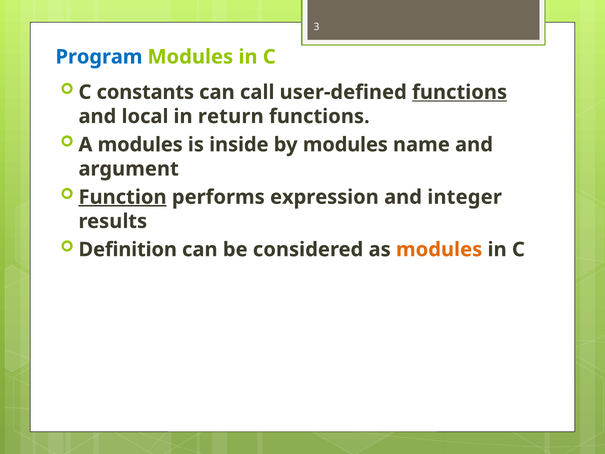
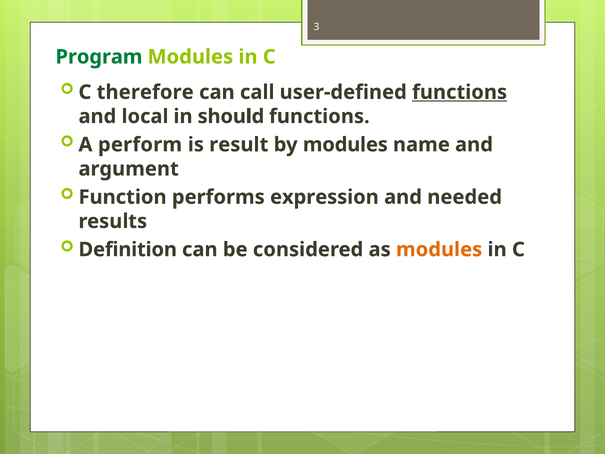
Program colour: blue -> green (99, 57)
constants: constants -> therefore (145, 92)
return: return -> should (231, 116)
A modules: modules -> perform (140, 145)
inside: inside -> result (239, 145)
Function underline: present -> none (123, 197)
integer: integer -> needed (465, 197)
